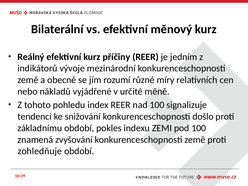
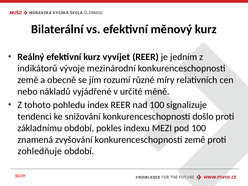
příčiny: příčiny -> vyvíjet (116, 57)
ZEMI: ZEMI -> MEZI (162, 128)
